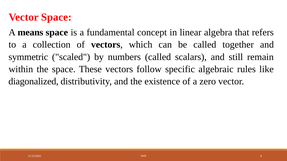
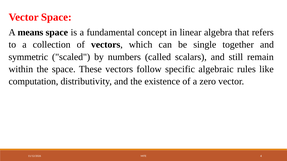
be called: called -> single (205, 45)
diagonalized: diagonalized -> computation (33, 82)
